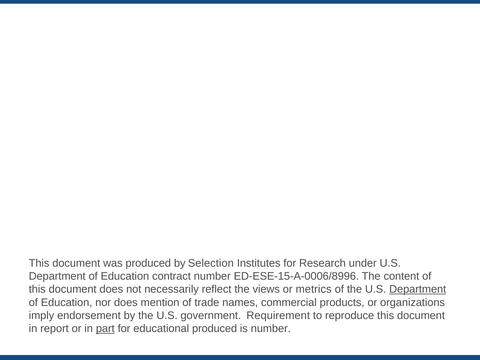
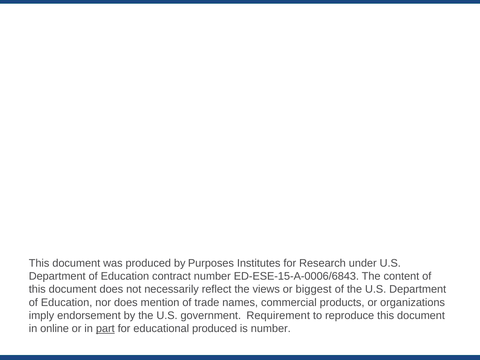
Selection: Selection -> Purposes (211, 263)
ED-ESE-15-A-0006/8996: ED-ESE-15-A-0006/8996 -> ED-ESE-15-A-0006/6843 (296, 276)
metrics: metrics -> biggest (314, 289)
Department underline: present -> none (418, 289)
report: report -> online (55, 329)
